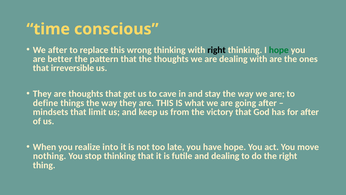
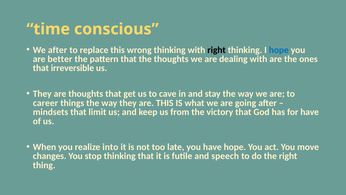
hope colour: green -> blue (279, 50)
define: define -> career (46, 103)
for after: after -> have (310, 112)
nothing: nothing -> changes (50, 156)
and dealing: dealing -> speech (225, 156)
